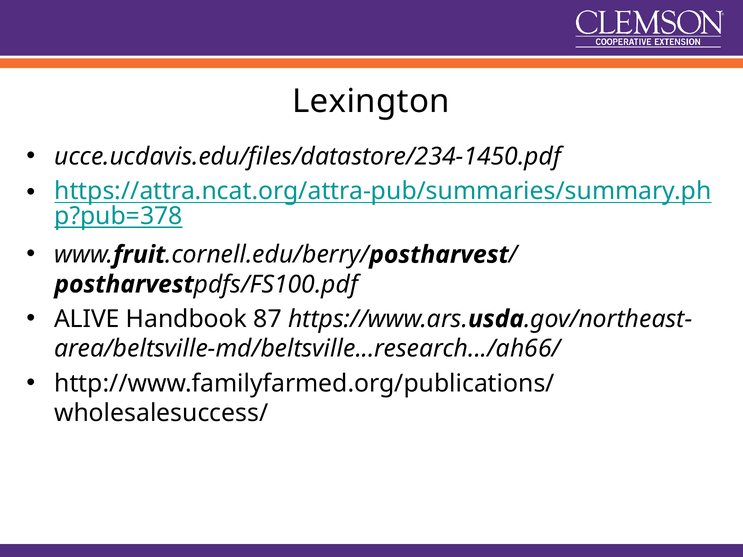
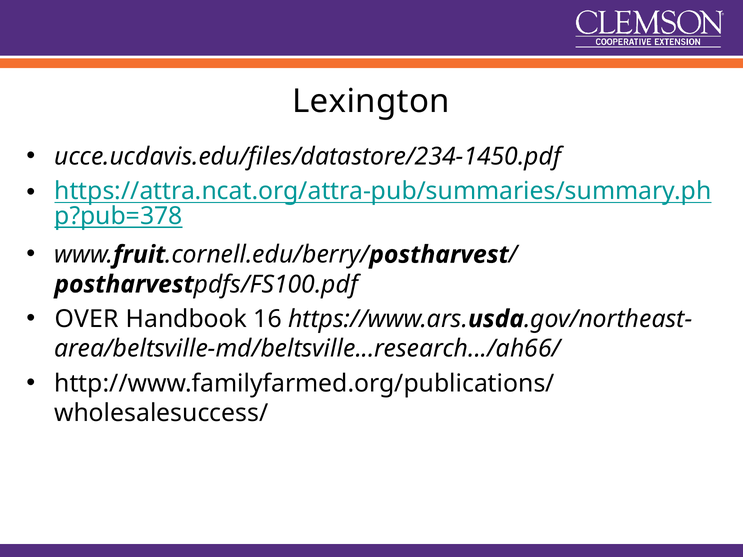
ALIVE: ALIVE -> OVER (87, 319)
87: 87 -> 16 (268, 319)
